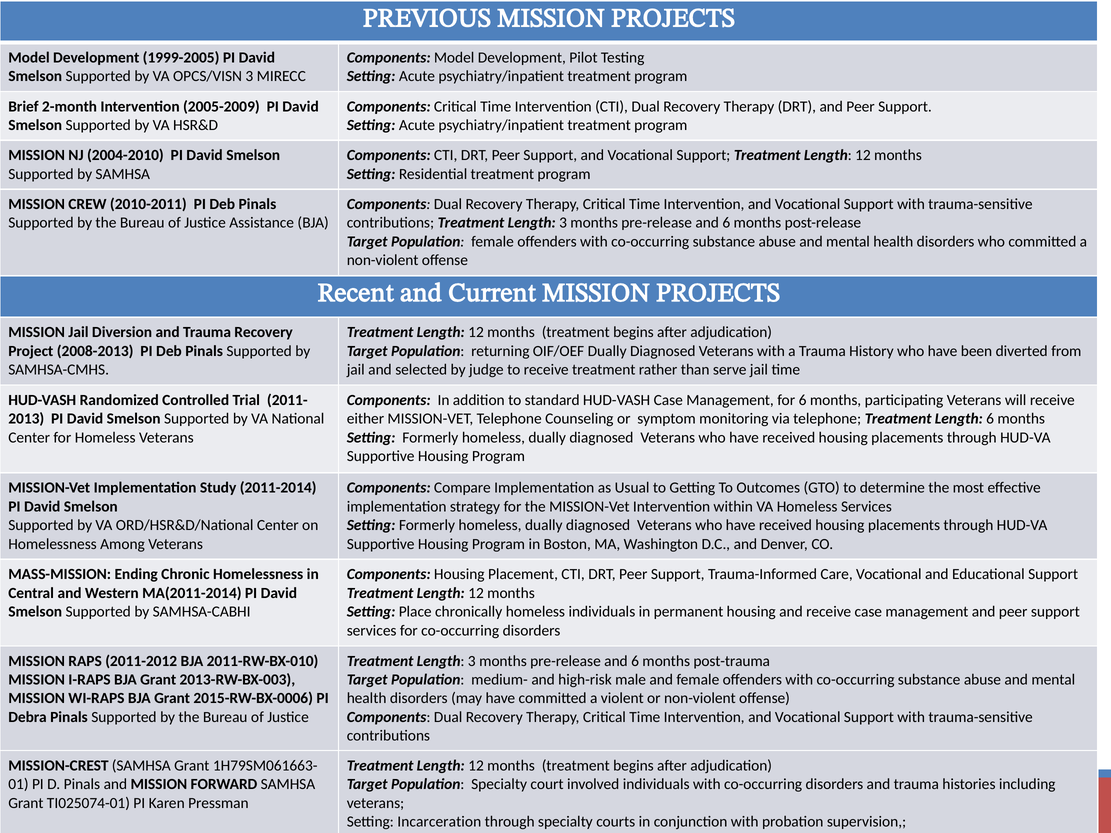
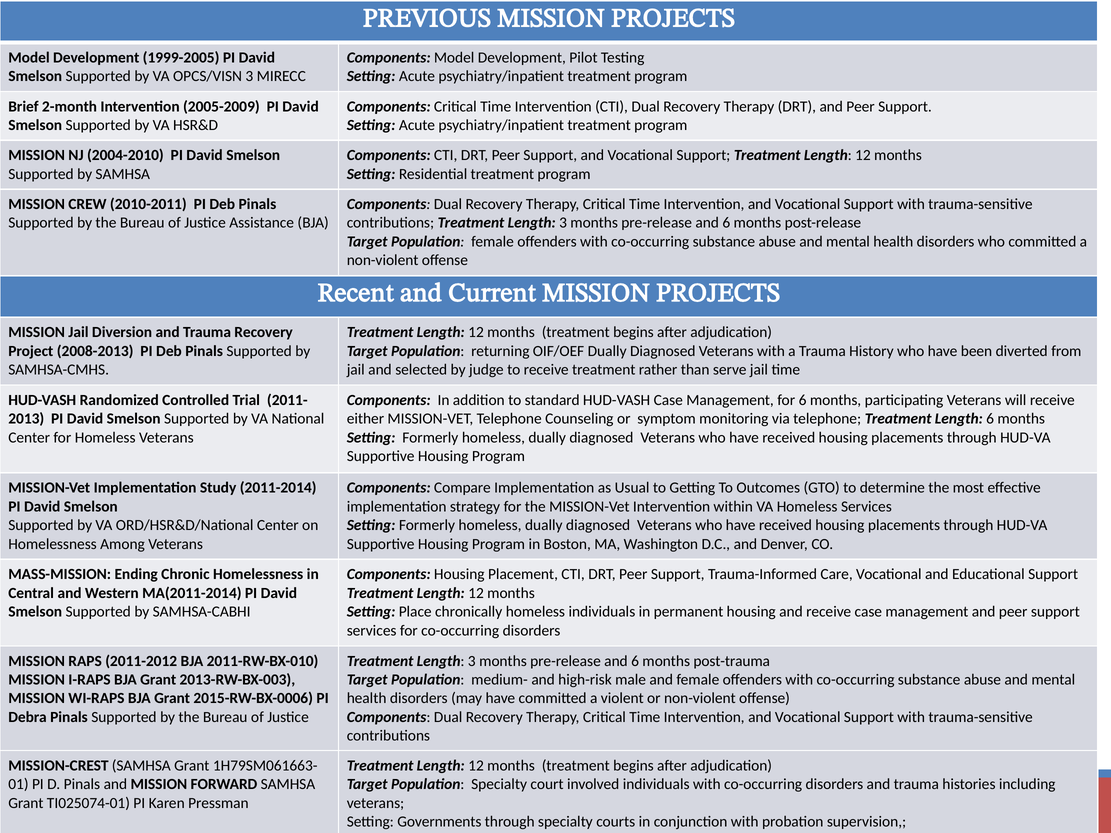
Incarceration: Incarceration -> Governments (439, 822)
